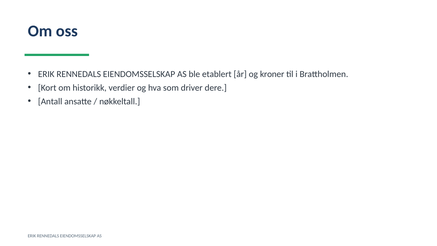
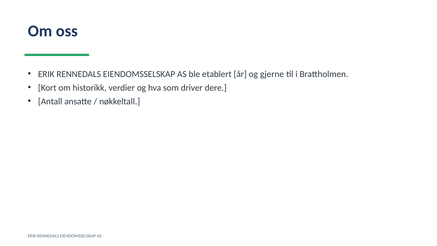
kroner: kroner -> gjerne (272, 74)
